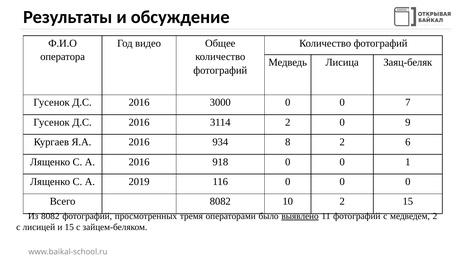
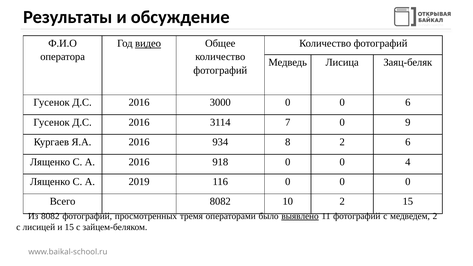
видео underline: none -> present (148, 43)
0 7: 7 -> 6 (408, 103)
3114 2: 2 -> 7 (288, 122)
1: 1 -> 4 (408, 162)
